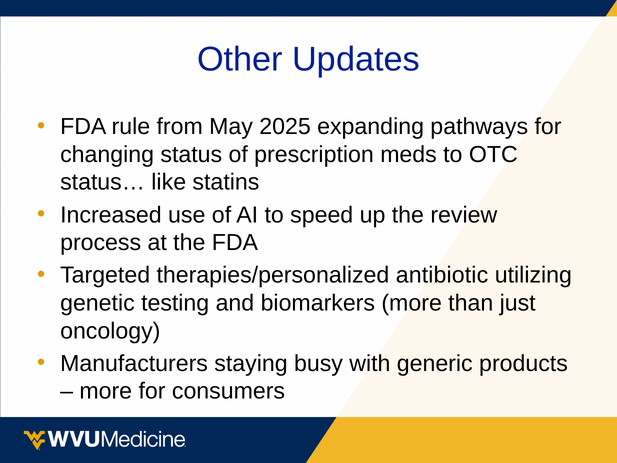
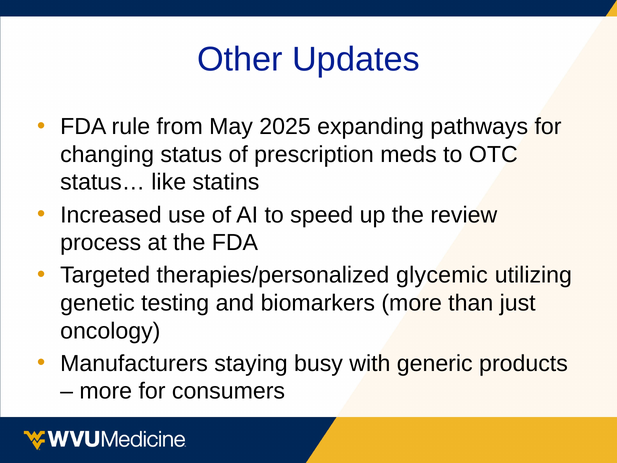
antibiotic: antibiotic -> glycemic (442, 275)
